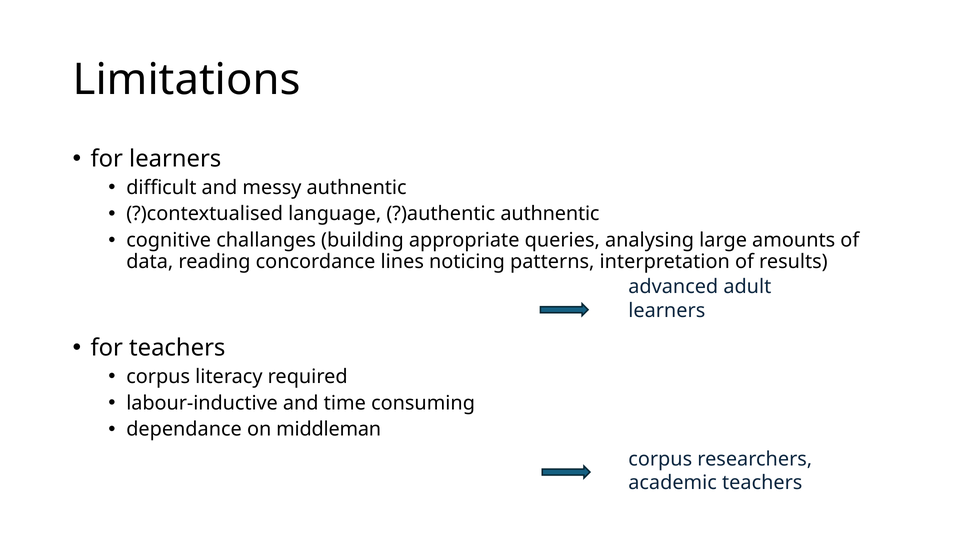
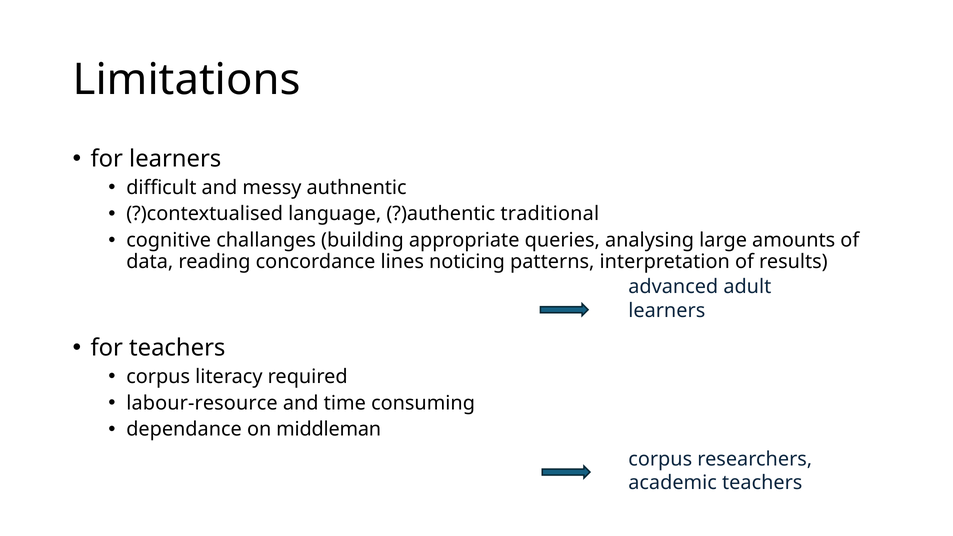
?)authentic authnentic: authnentic -> traditional (550, 214)
labour-inductive: labour-inductive -> labour-resource (202, 403)
